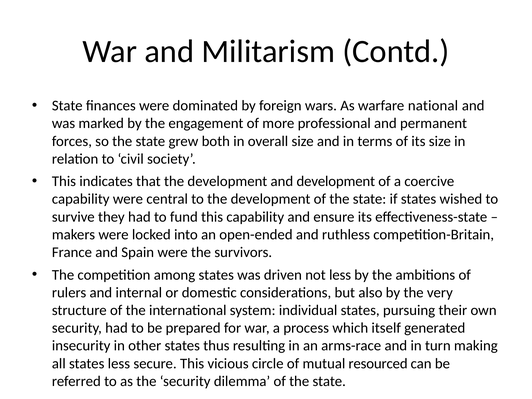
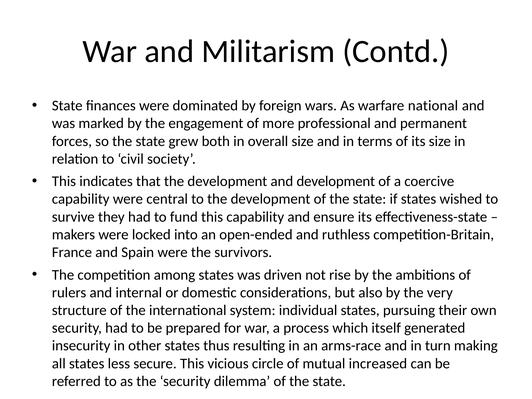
not less: less -> rise (340, 275)
resourced: resourced -> increased (378, 363)
